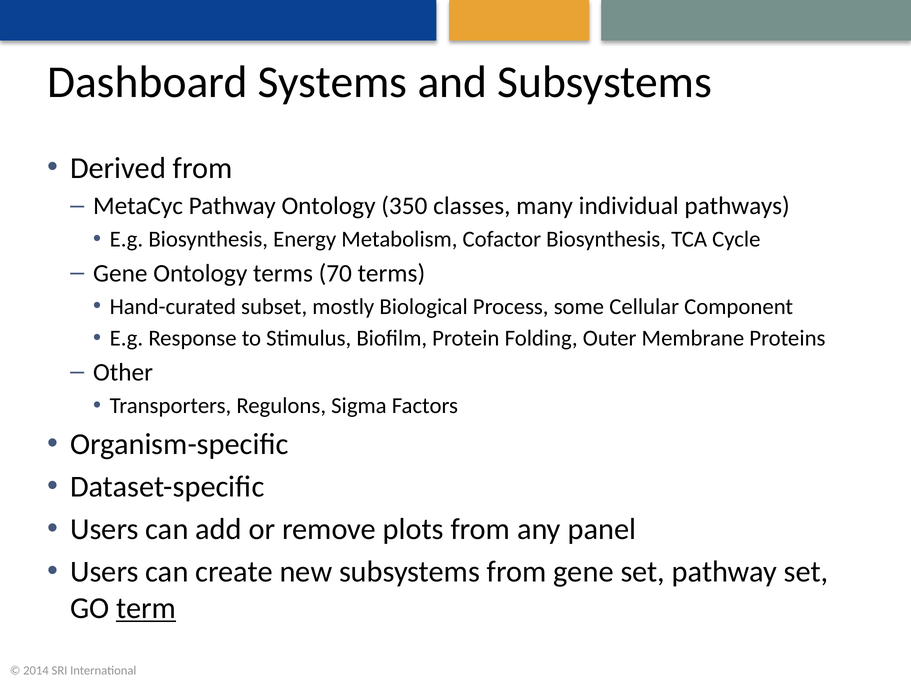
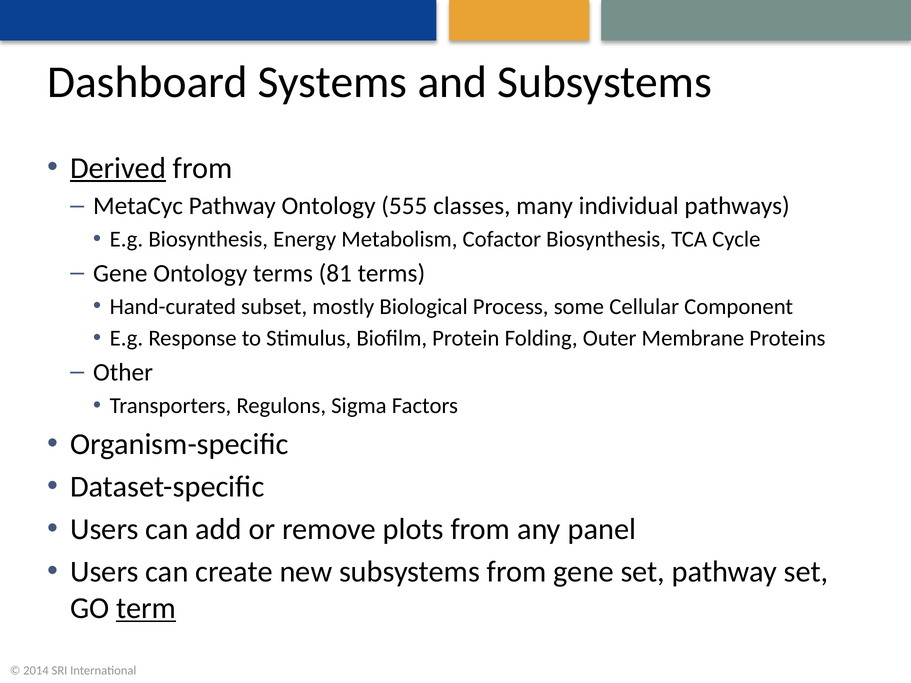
Derived underline: none -> present (118, 168)
350: 350 -> 555 (404, 206)
70: 70 -> 81 (335, 273)
